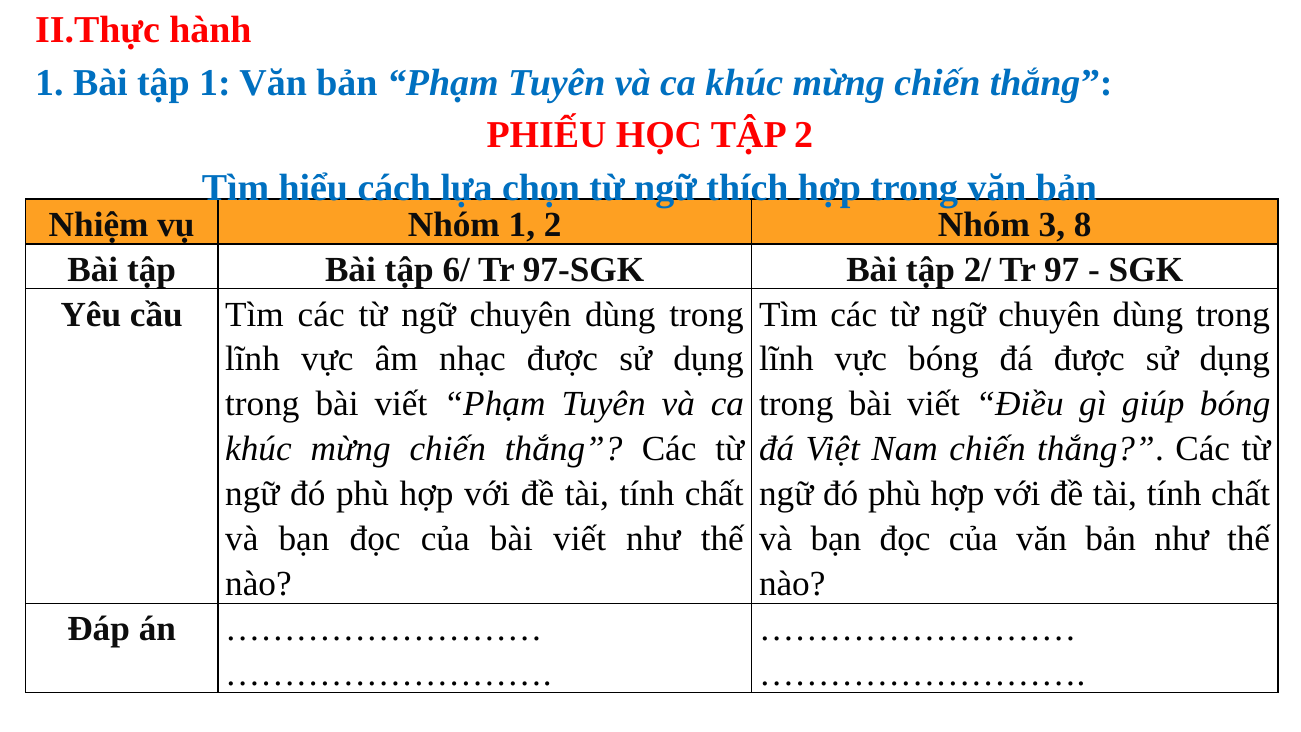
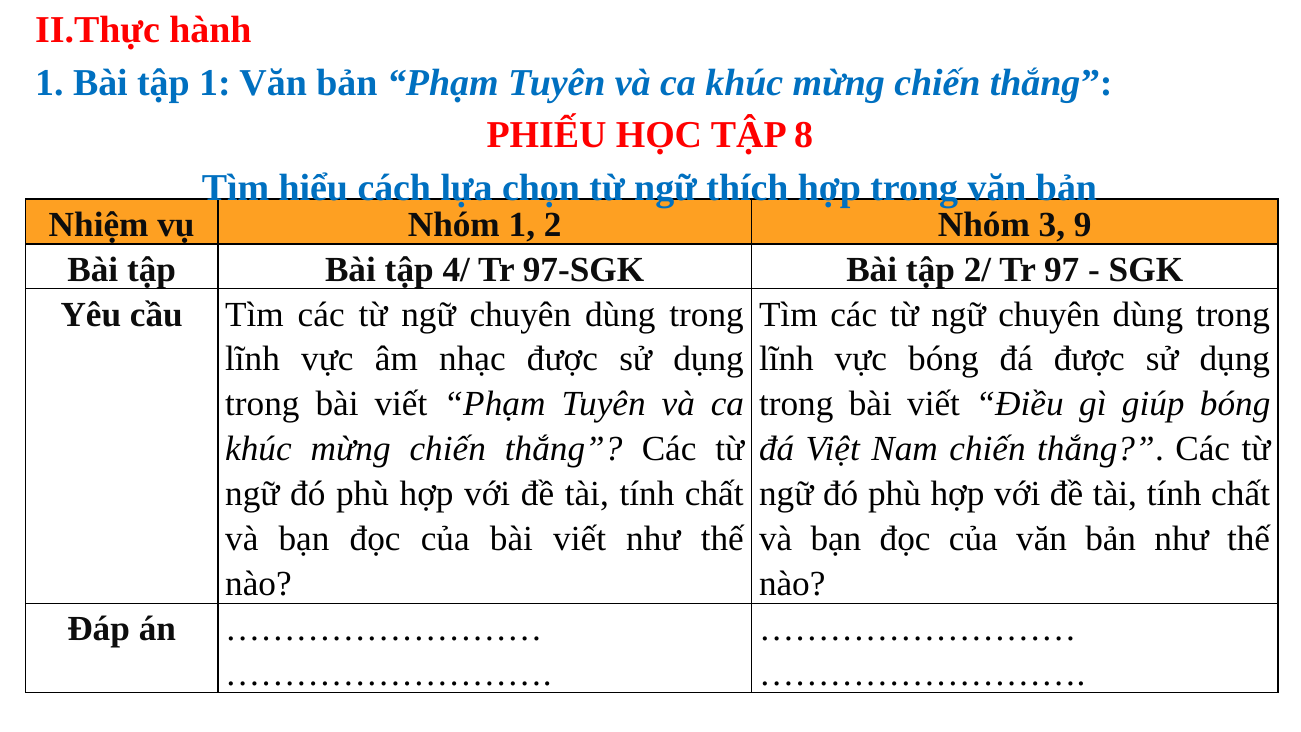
TẬP 2: 2 -> 8 (804, 135)
8: 8 -> 9 (1083, 225)
6/: 6/ -> 4/ (456, 269)
